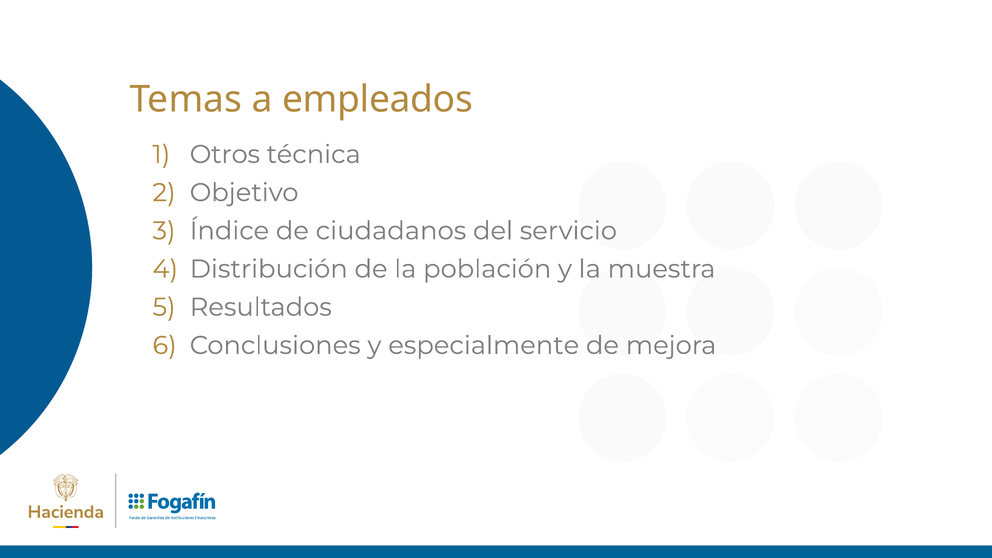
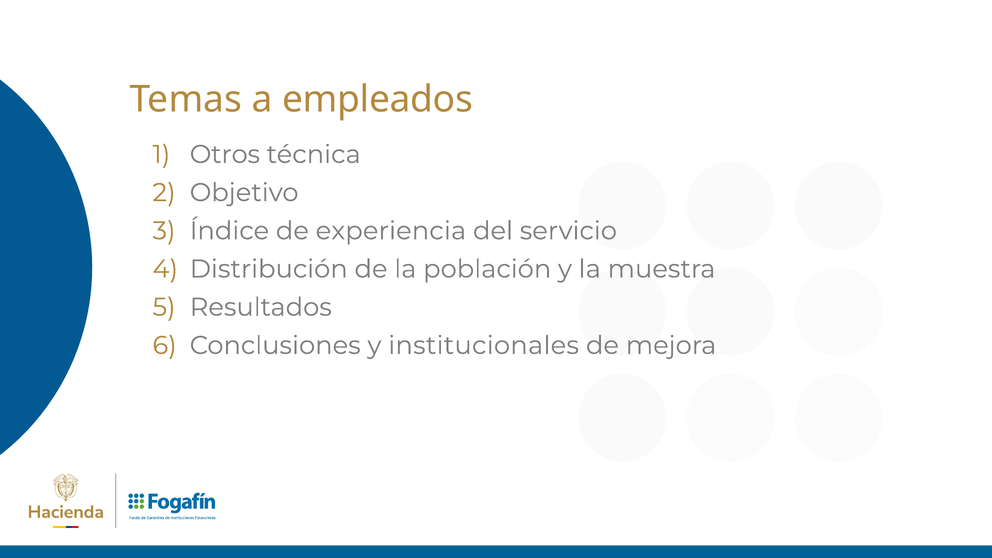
ciudadanos: ciudadanos -> experiencia (391, 231)
especialmente: especialmente -> institucionales (484, 345)
